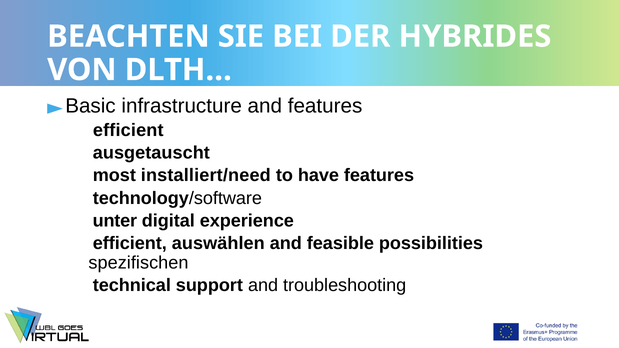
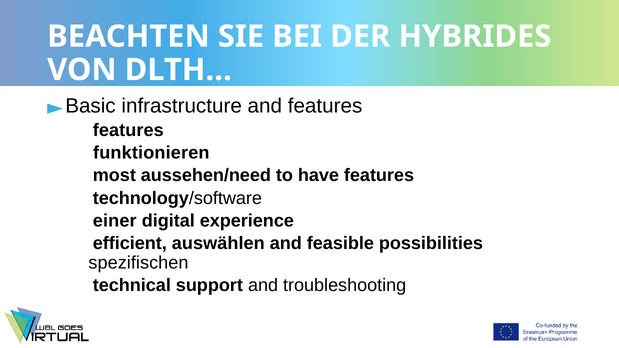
efficient: efficient -> features (128, 130)
ausgetauscht: ausgetauscht -> funktionieren (151, 153)
installiert/need: installiert/need -> aussehen/need (206, 175)
unter: unter -> einer (115, 221)
